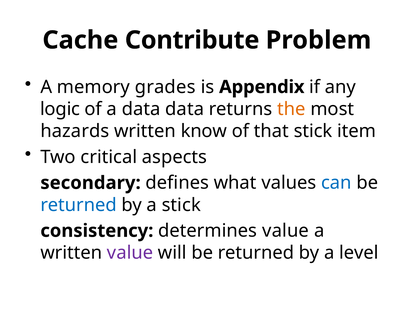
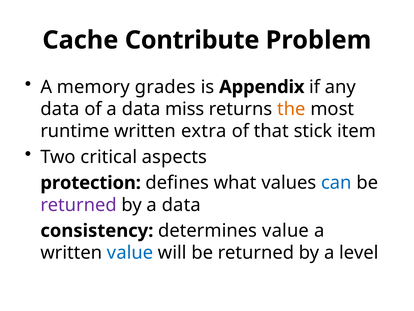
logic: logic -> data (60, 109)
data data: data -> miss (185, 109)
hazards: hazards -> runtime (75, 131)
know: know -> extra (204, 131)
secondary: secondary -> protection (91, 183)
returned colour: blue -> purple (79, 205)
by a stick: stick -> data (181, 205)
value colour: purple -> blue (130, 252)
